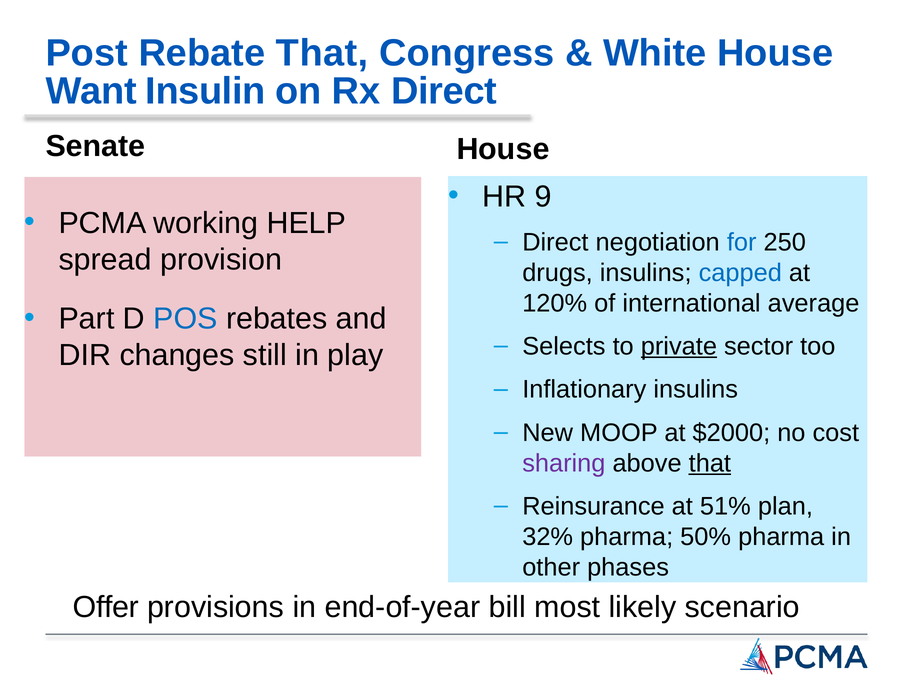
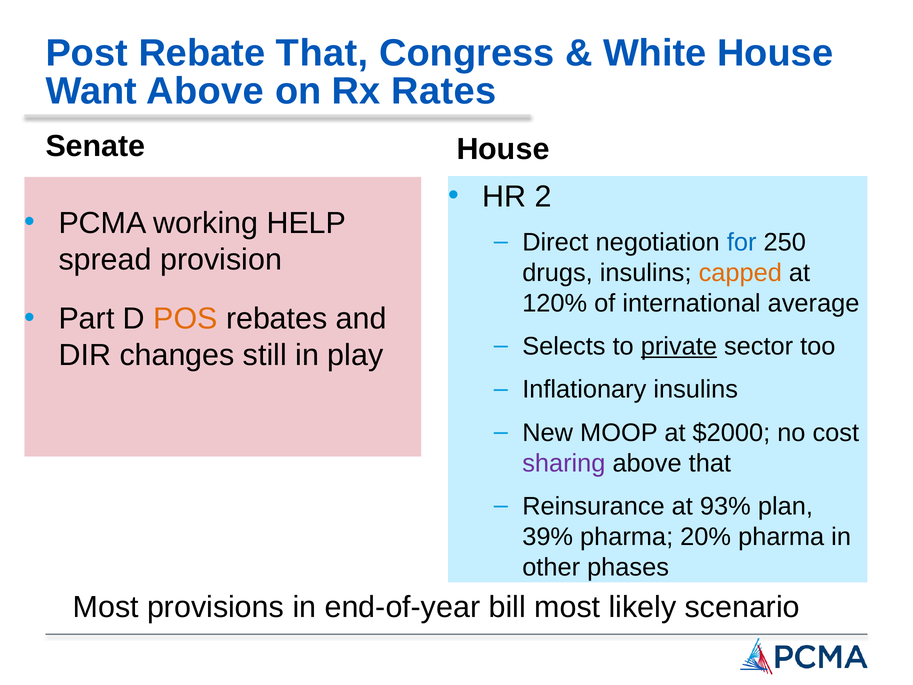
Want Insulin: Insulin -> Above (205, 91)
Rx Direct: Direct -> Rates (444, 91)
9: 9 -> 2 (543, 196)
capped colour: blue -> orange (740, 273)
POS colour: blue -> orange (185, 319)
that underline: present -> none (710, 463)
51%: 51% -> 93% (725, 506)
32%: 32% -> 39% (548, 537)
50%: 50% -> 20% (706, 537)
Offer: Offer -> Most (106, 607)
